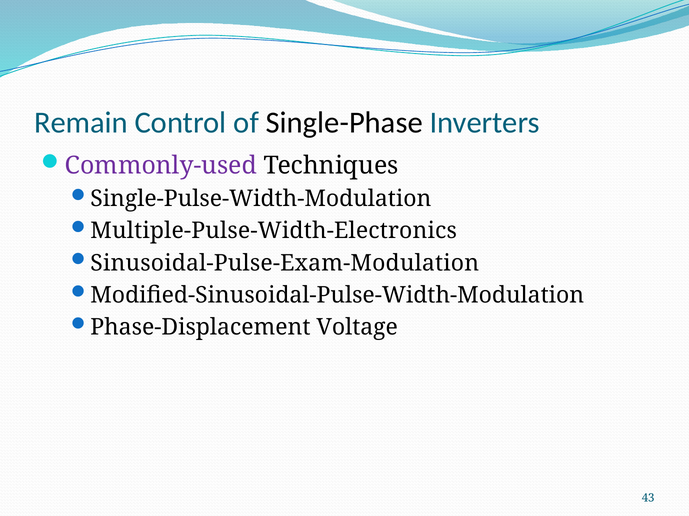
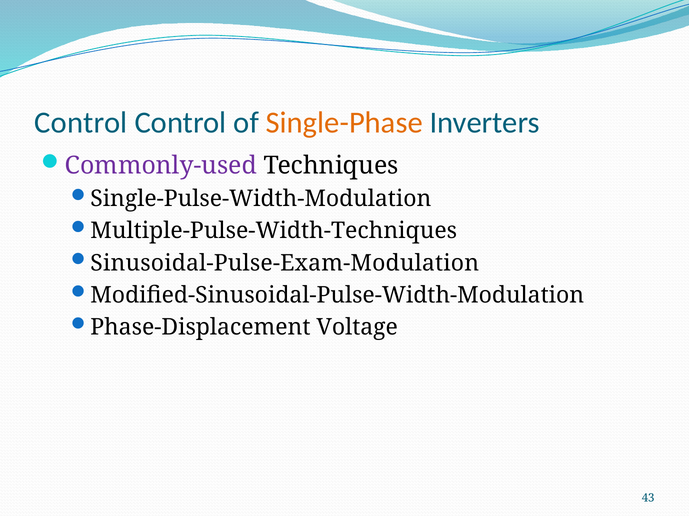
Remain: Remain -> Control (81, 123)
Single-Phase colour: black -> orange (344, 123)
Multiple-Pulse-Width-Electronics: Multiple-Pulse-Width-Electronics -> Multiple-Pulse-Width-Techniques (274, 231)
